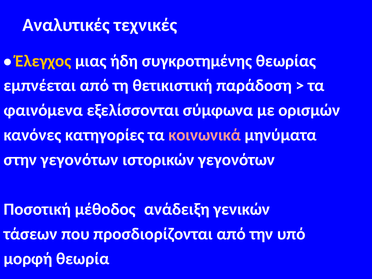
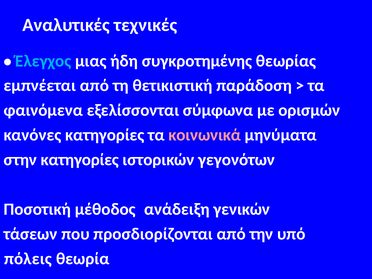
Έλεγχος colour: yellow -> light blue (43, 61)
στην γεγονότων: γεγονότων -> κατηγορίες (80, 160)
μορφή: μορφή -> πόλεις (28, 259)
